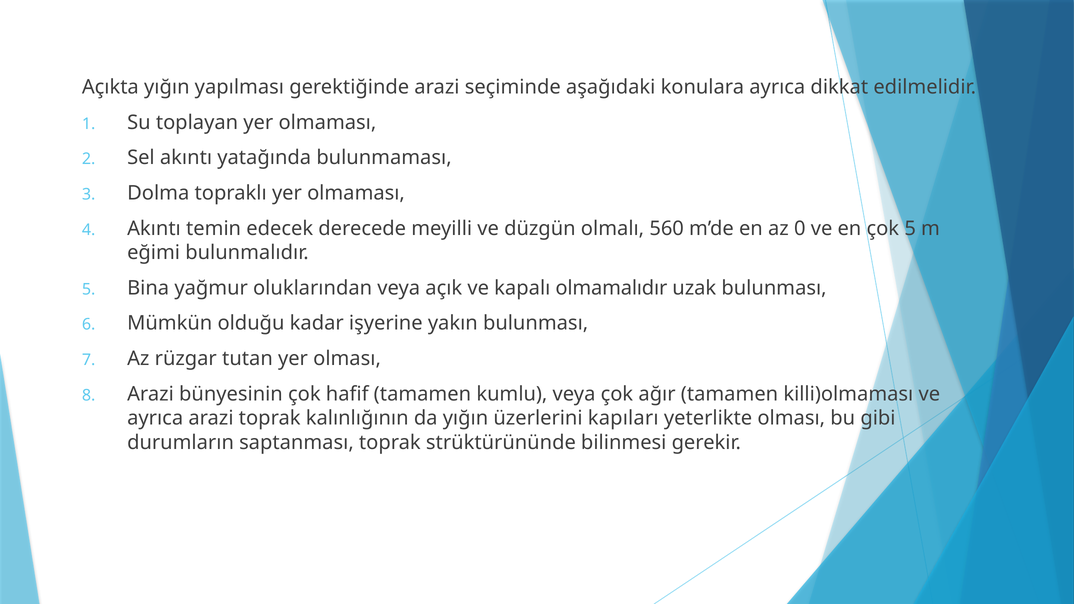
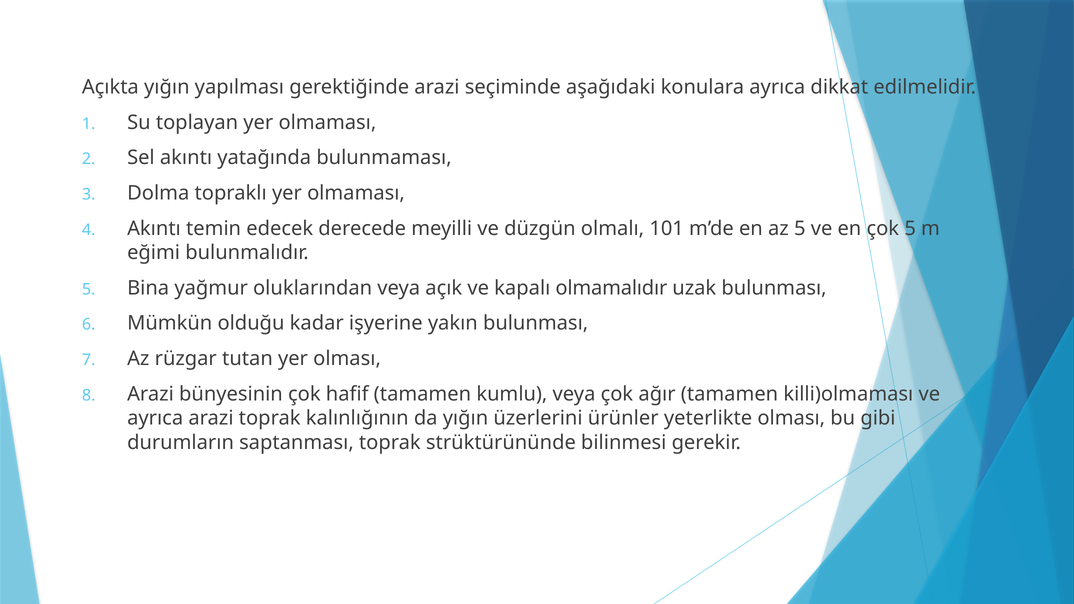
560: 560 -> 101 (667, 229)
az 0: 0 -> 5 (800, 229)
kapıları: kapıları -> ürünler (623, 418)
